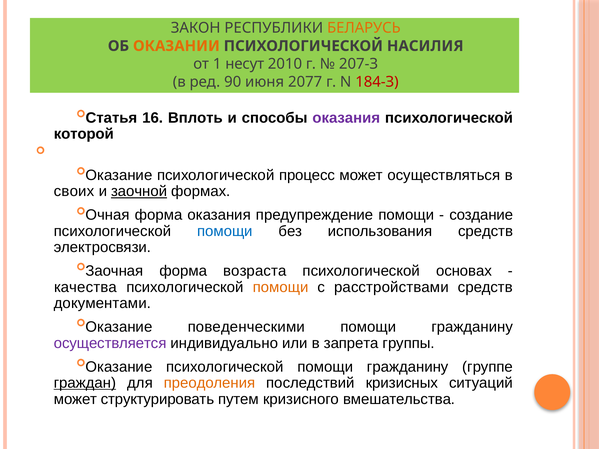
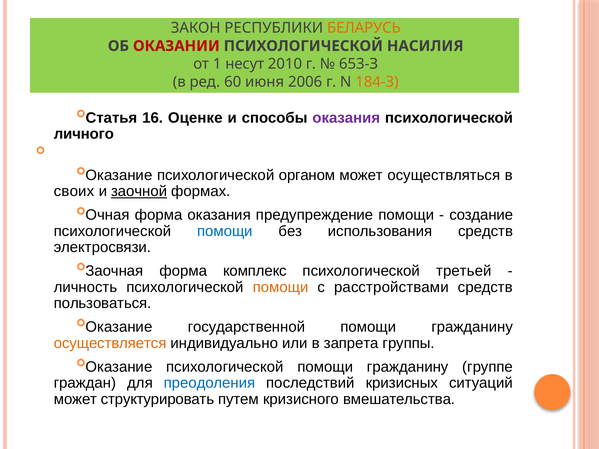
ОКАЗАНИИ colour: orange -> red (176, 46)
207-З: 207-З -> 653-З (359, 64)
90: 90 -> 60 (233, 82)
2077: 2077 -> 2006 (305, 82)
184-З colour: red -> orange (377, 82)
Вплоть: Вплоть -> Оценке (195, 118)
которой: которой -> личного (84, 134)
процесс: процесс -> органом (307, 175)
возраста: возраста -> комплекс (255, 271)
основах: основах -> третьей (464, 271)
качества: качества -> личность (86, 287)
документами: документами -> пользоваться (102, 303)
поведенческими: поведенческими -> государственной (246, 327)
осуществляется colour: purple -> orange (110, 343)
граждан underline: present -> none (85, 383)
преодоления colour: orange -> blue (210, 383)
